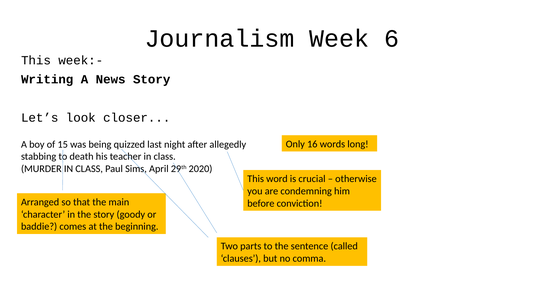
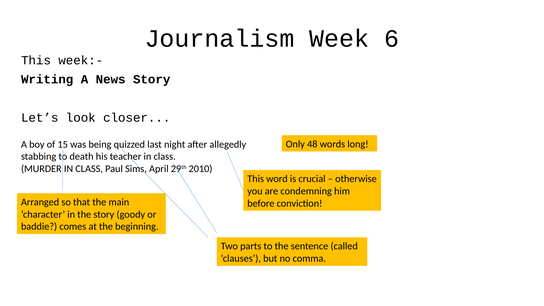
16: 16 -> 48 (312, 144)
2020: 2020 -> 2010 (201, 169)
